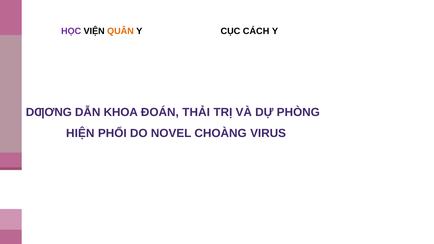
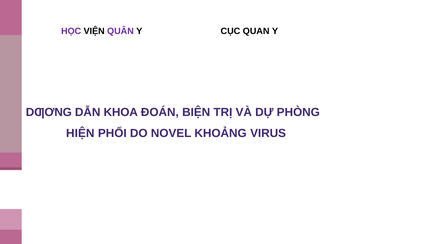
QUÂN colour: orange -> purple (120, 31)
CÁCH: CÁCH -> QUAN (256, 31)
THẢI: THẢI -> BIỆN (196, 112)
CHOÀNG: CHOÀNG -> KHOẢNG (221, 133)
